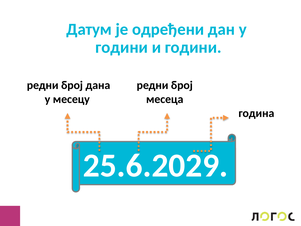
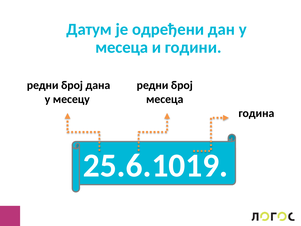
години: години -> месеца (122, 47)
25.6.2029: 25.6.2029 -> 25.6.1019 (156, 165)
